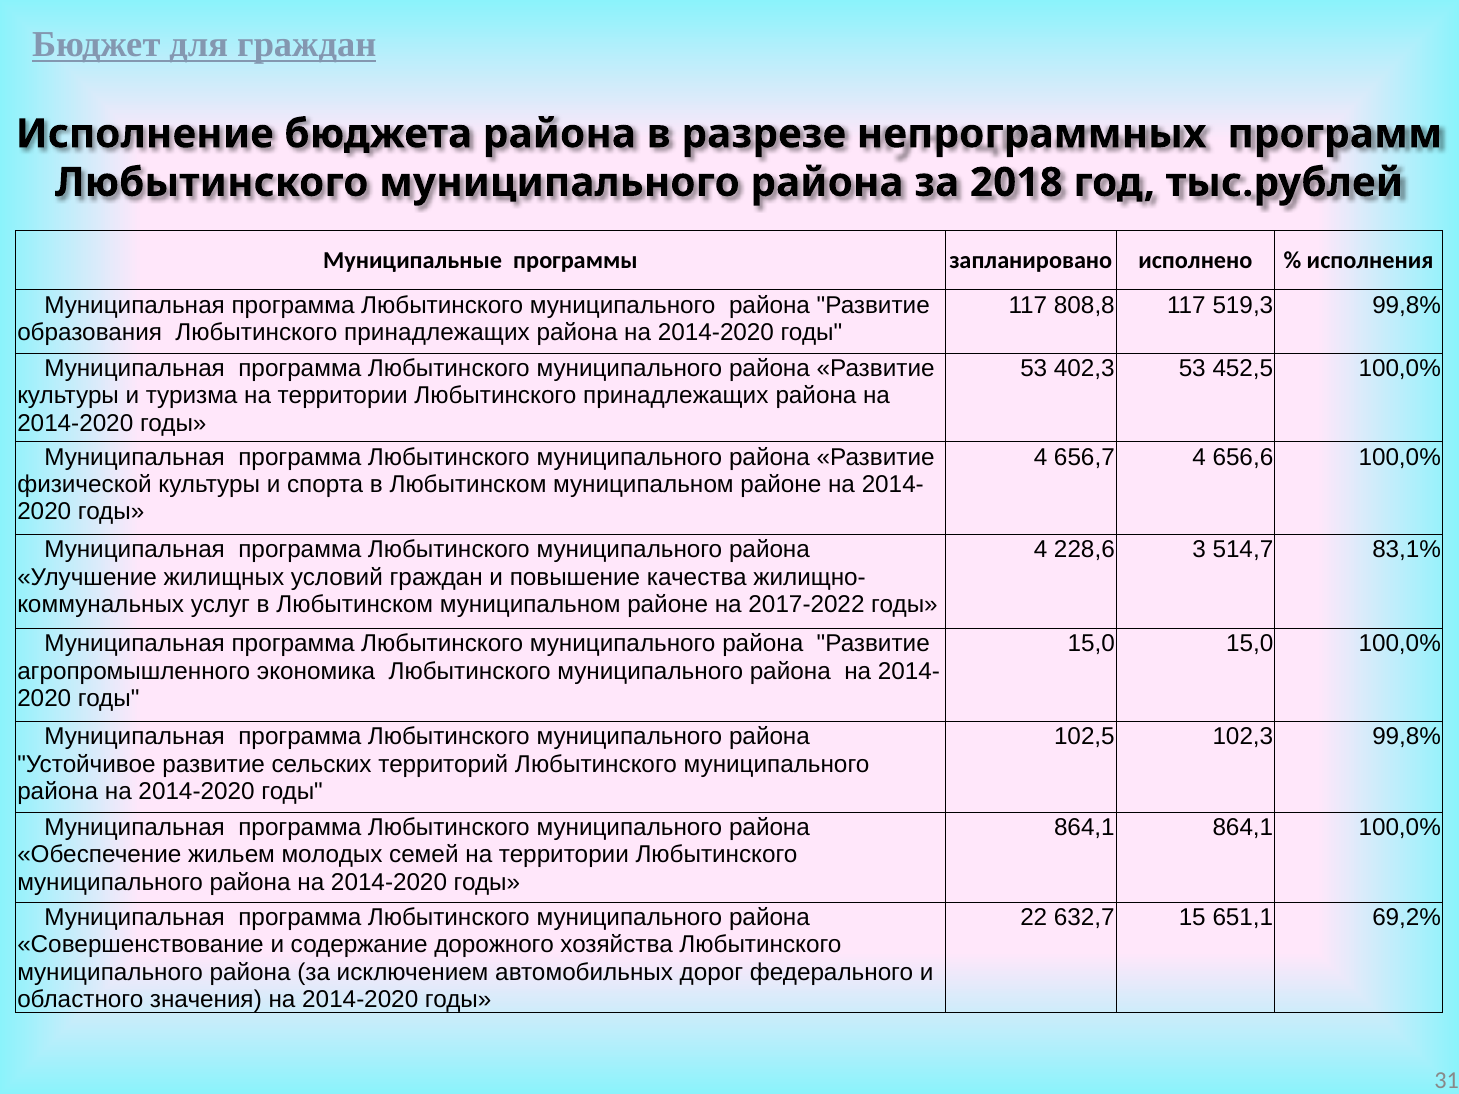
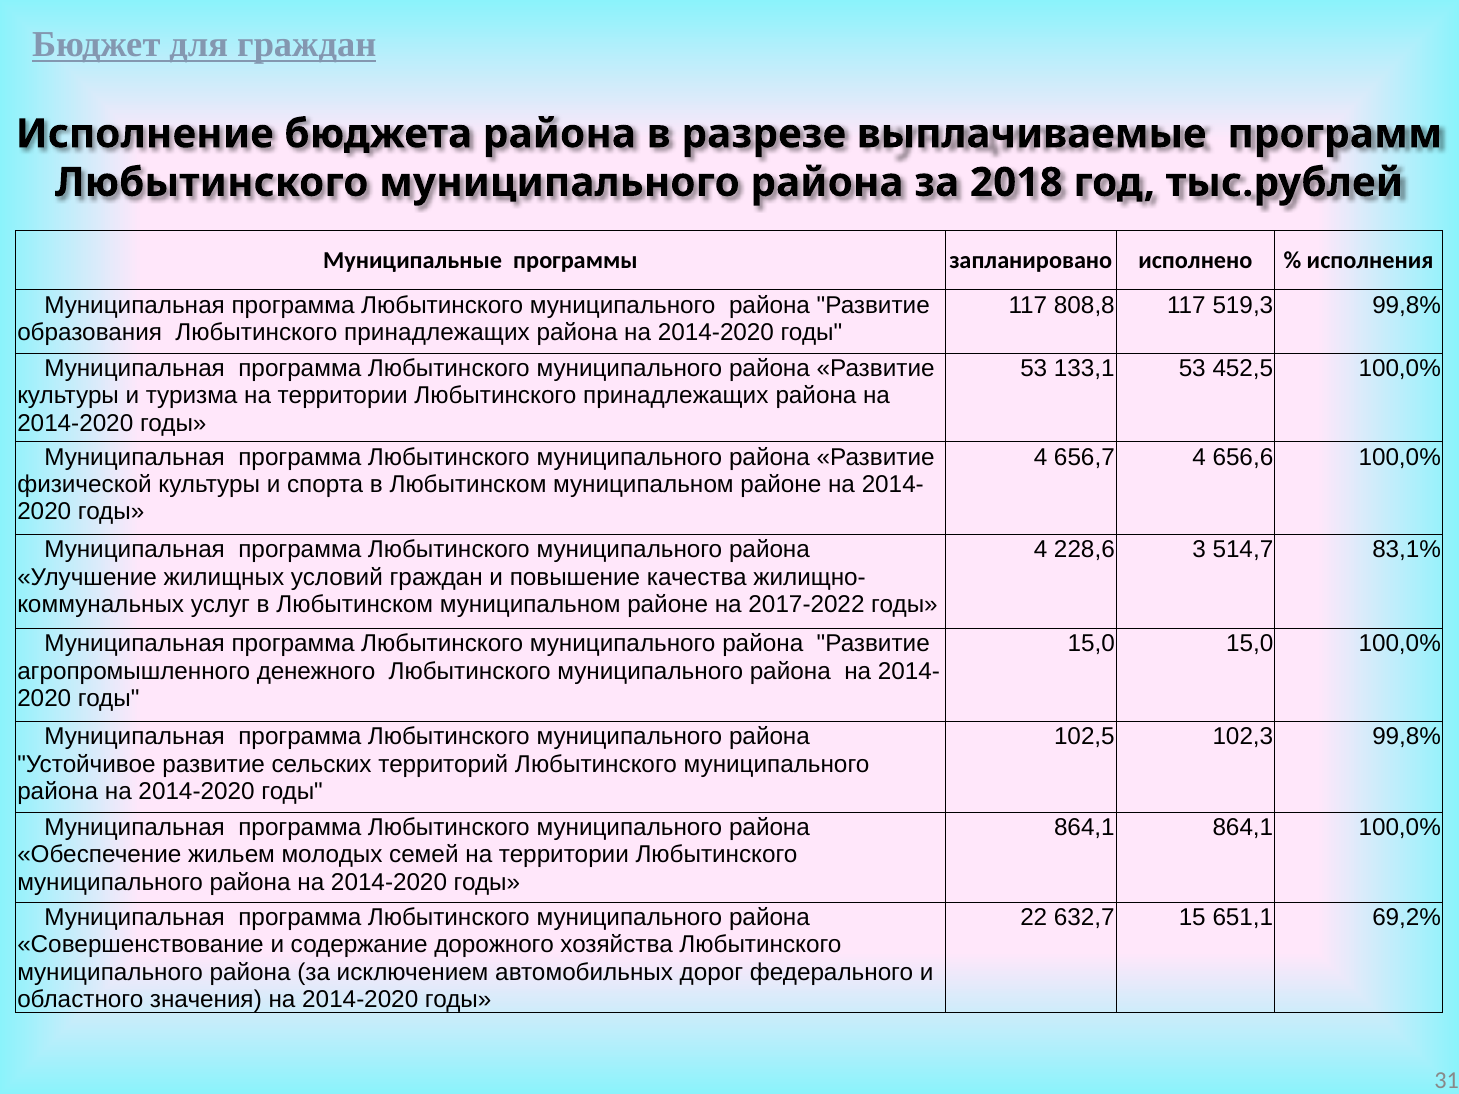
непрограммных: непрограммных -> выплачиваемые (1032, 134)
402,3: 402,3 -> 133,1 (1084, 369)
экономика: экономика -> денежного (316, 671)
